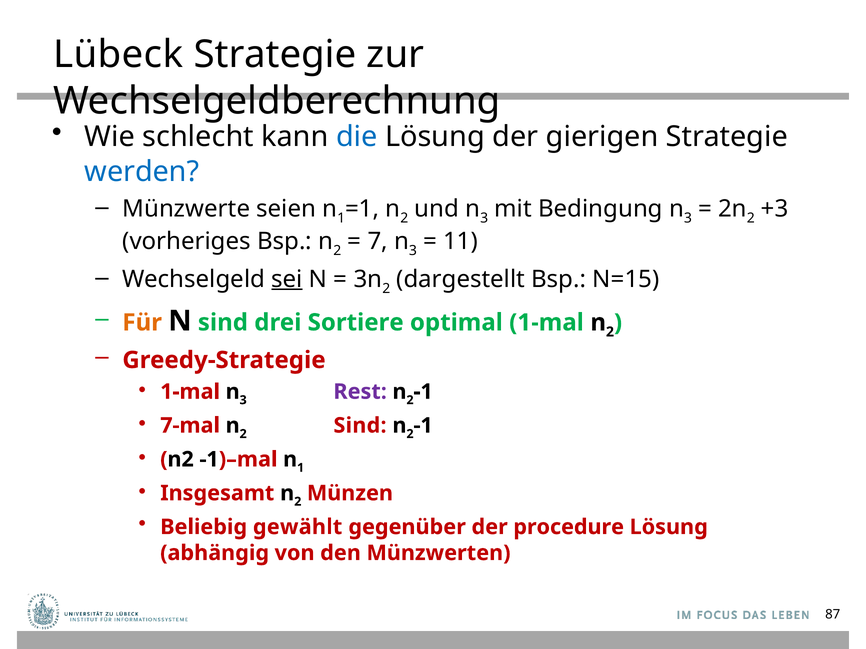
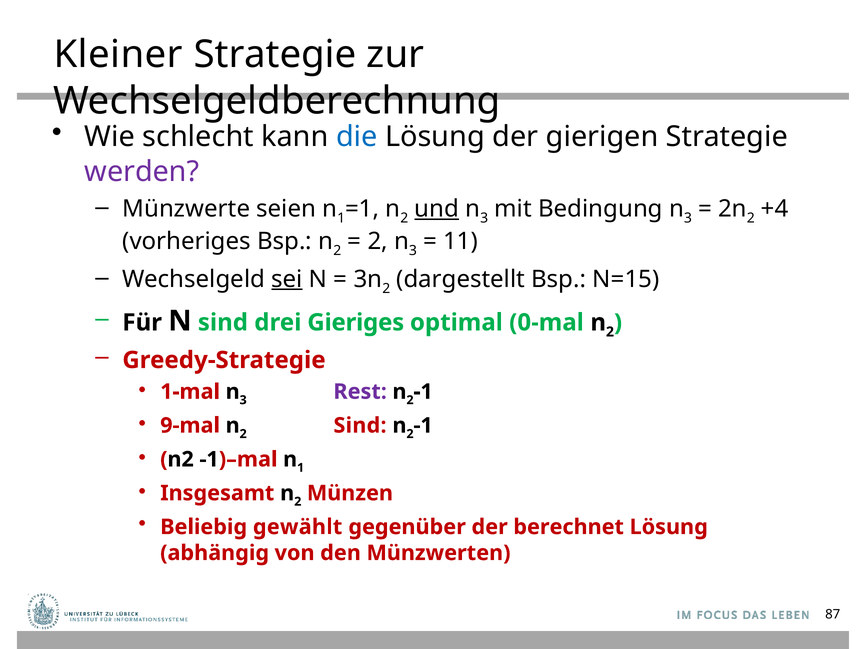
Lübeck: Lübeck -> Kleiner (118, 55)
werden colour: blue -> purple (142, 172)
und underline: none -> present (437, 209)
+3: +3 -> +4 (775, 209)
7: 7 -> 2 (378, 242)
Für colour: orange -> black (142, 323)
Sortiere: Sortiere -> Gieriges (356, 323)
optimal 1-mal: 1-mal -> 0-mal (547, 323)
7-mal: 7-mal -> 9-mal (190, 426)
procedure: procedure -> berechnet (569, 527)
